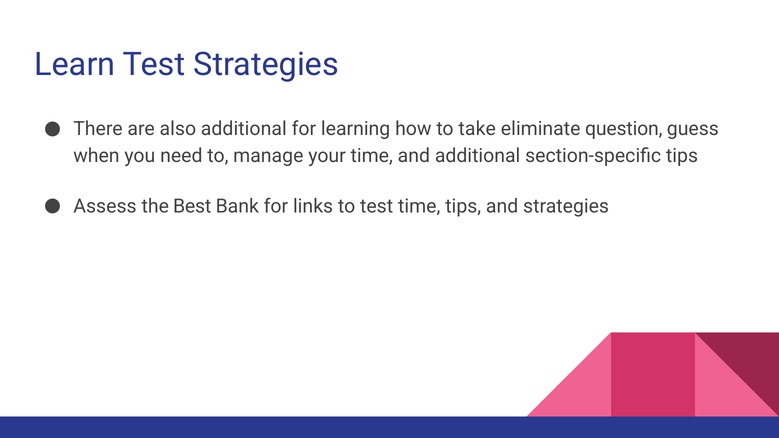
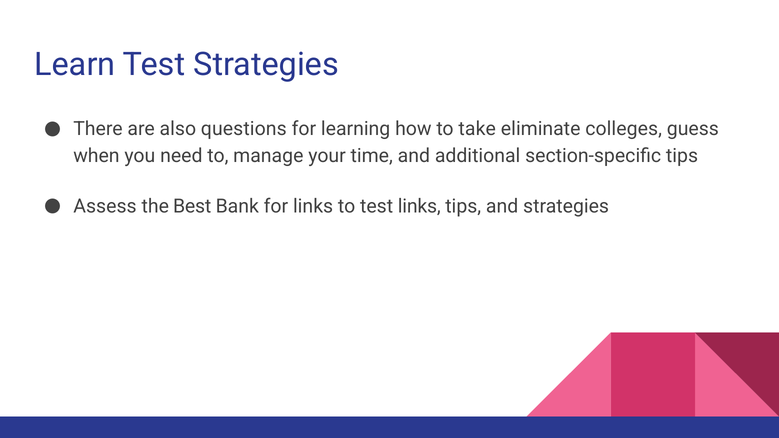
also additional: additional -> questions (244, 129)
question: question -> colleges (624, 129)
test time: time -> links (419, 206)
